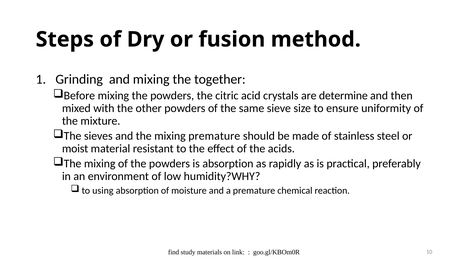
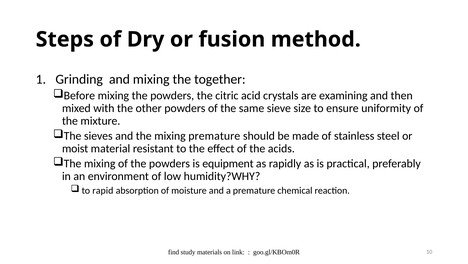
determine: determine -> examining (343, 95)
is absorption: absorption -> equipment (228, 163)
using: using -> rapid (103, 190)
